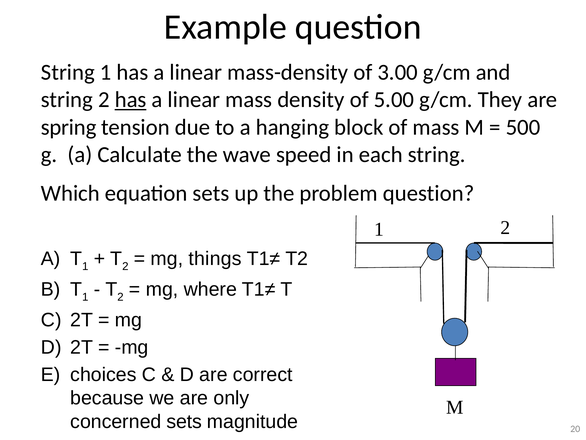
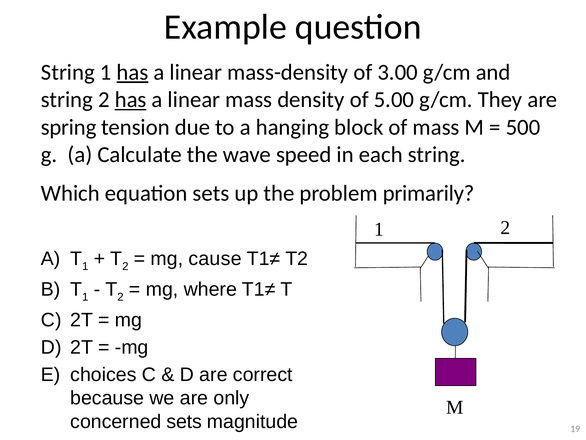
has underline: none -> present (132, 72)
problem question: question -> primarily (429, 193)
things: things -> cause (215, 258)
20: 20 -> 19 (575, 428)
